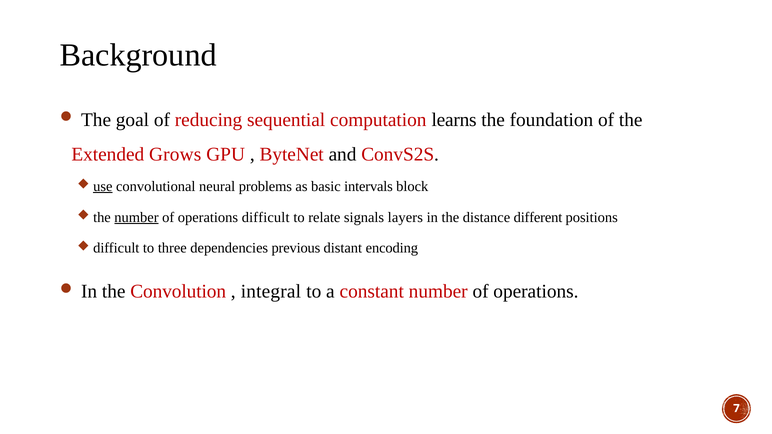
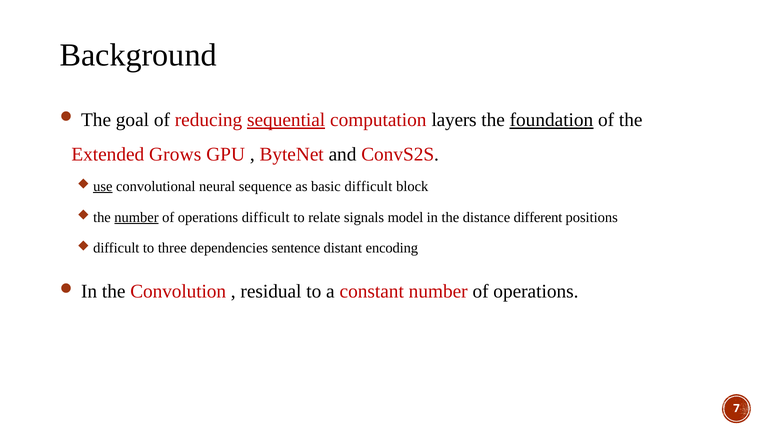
sequential underline: none -> present (286, 120)
learns: learns -> layers (454, 120)
foundation underline: none -> present (551, 120)
problems: problems -> sequence (265, 187)
basic intervals: intervals -> difficult (368, 187)
layers: layers -> model (405, 217)
previous: previous -> sentence (296, 248)
integral: integral -> residual (271, 292)
